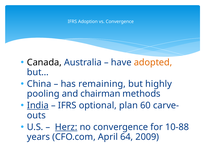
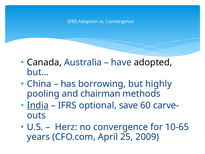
adopted colour: orange -> black (153, 62)
remaining: remaining -> borrowing (102, 84)
plan: plan -> save (129, 105)
Herz underline: present -> none (66, 127)
10-88: 10-88 -> 10-65 (177, 127)
64: 64 -> 25 (127, 137)
